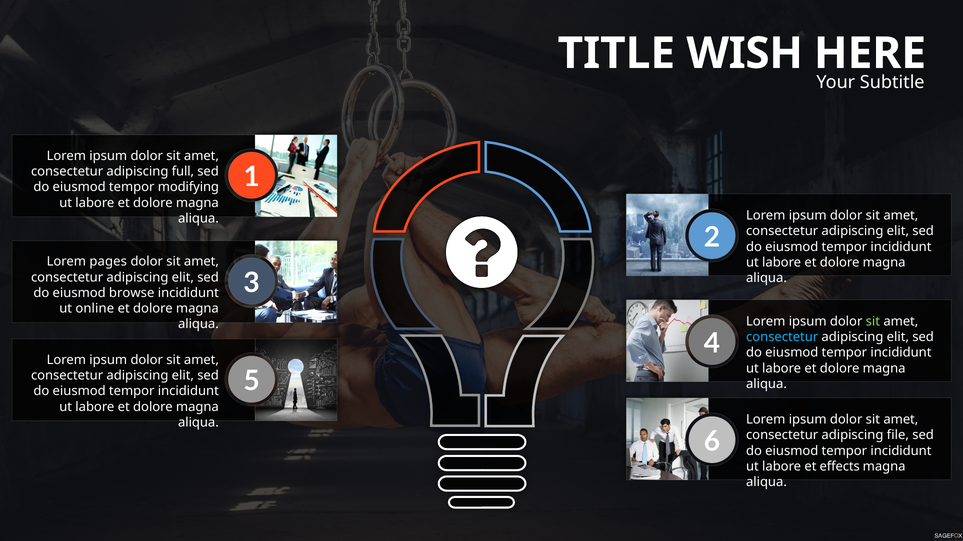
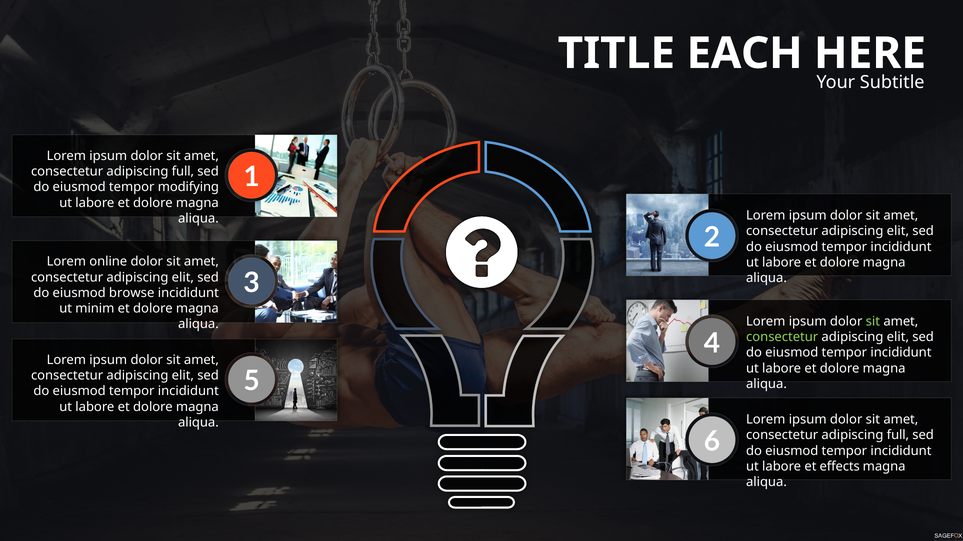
WISH: WISH -> EACH (745, 53)
pages: pages -> online (108, 262)
online: online -> minim (95, 309)
consectetur colour: light blue -> light green (782, 337)
file: file -> full (898, 436)
